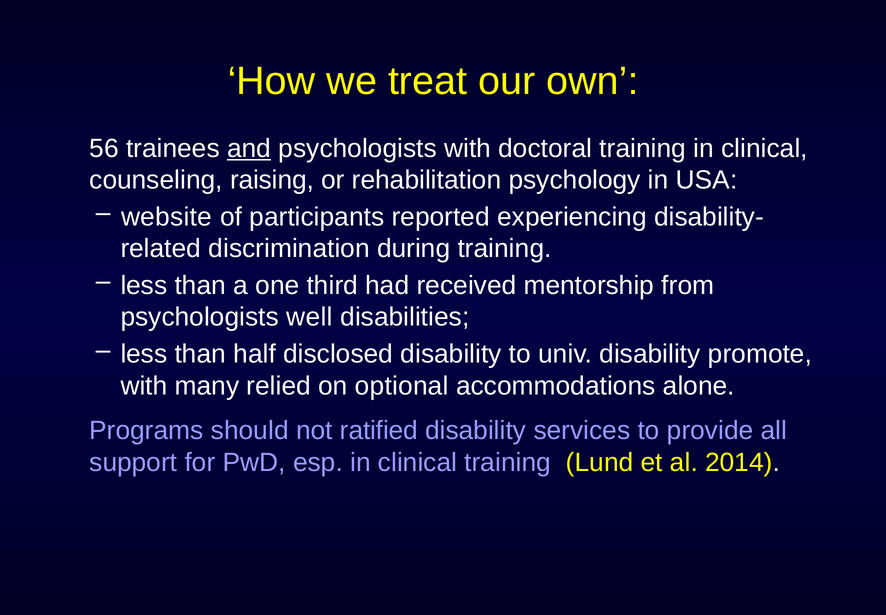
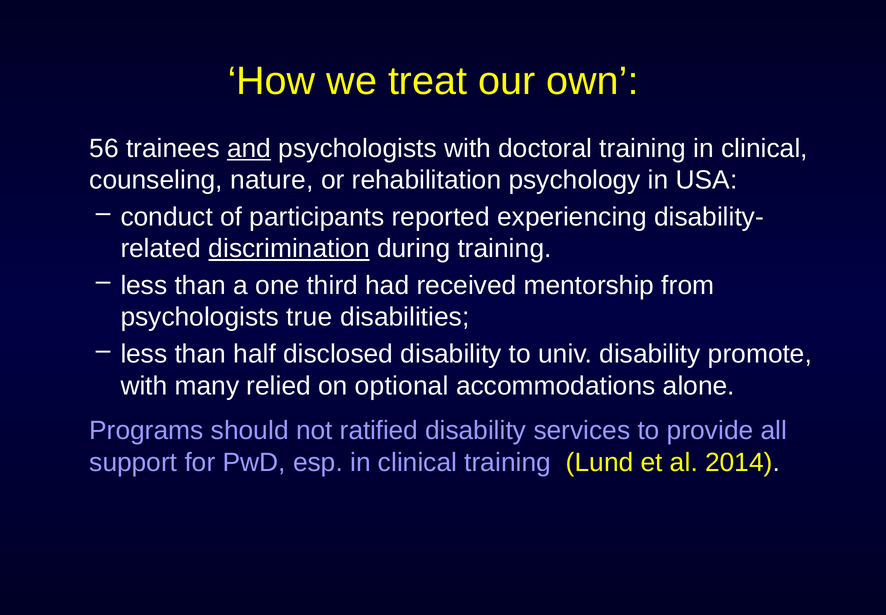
raising: raising -> nature (272, 180)
website: website -> conduct (167, 217)
discrimination underline: none -> present (289, 249)
well: well -> true (309, 317)
